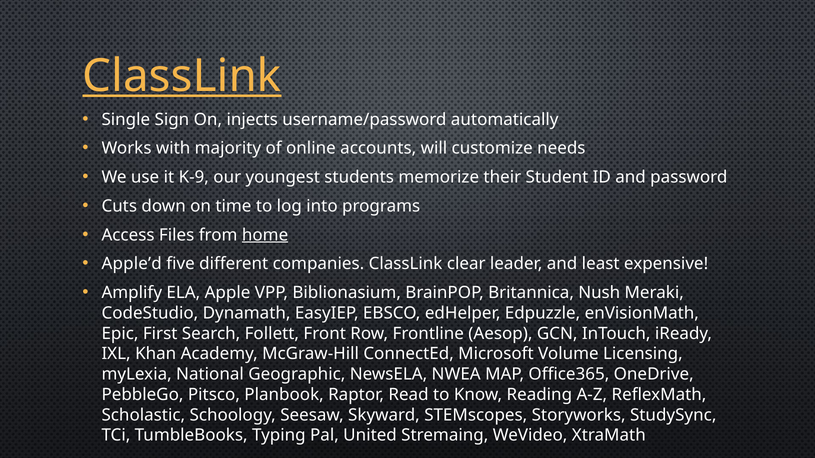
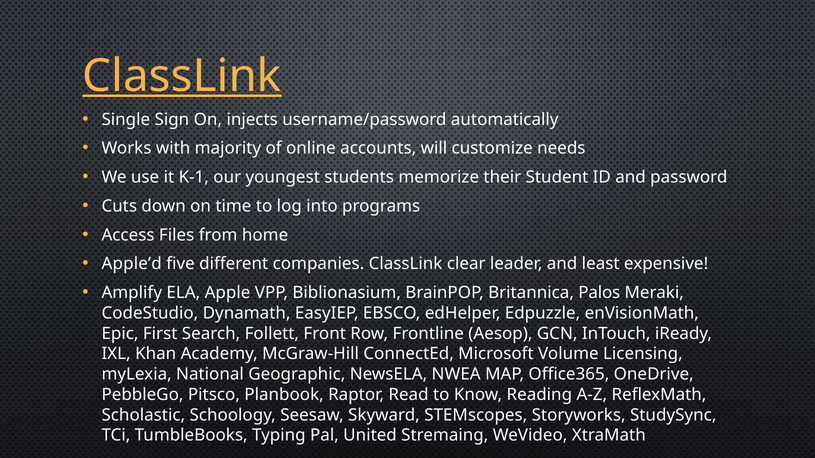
K-9: K-9 -> K-1 (194, 177)
home underline: present -> none (265, 235)
Nush: Nush -> Palos (599, 293)
